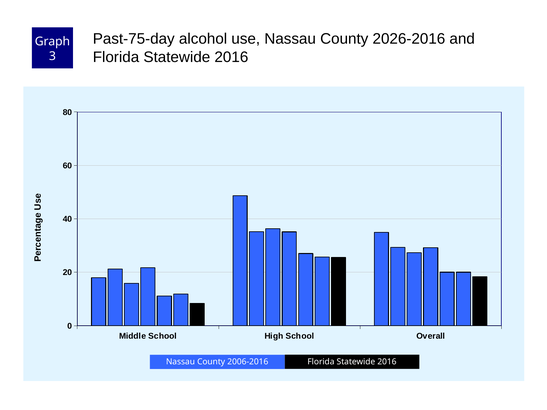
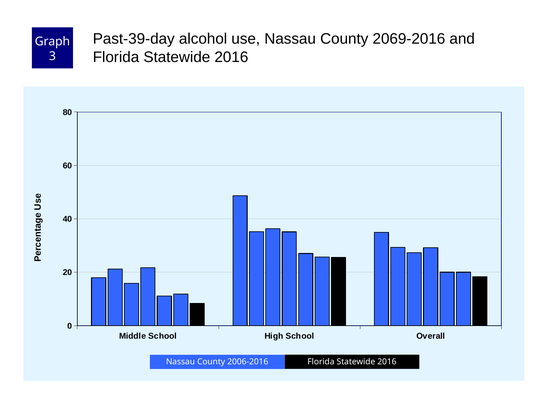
Past-75-day: Past-75-day -> Past-39-day (134, 39)
2026-2016: 2026-2016 -> 2069-2016 (409, 39)
